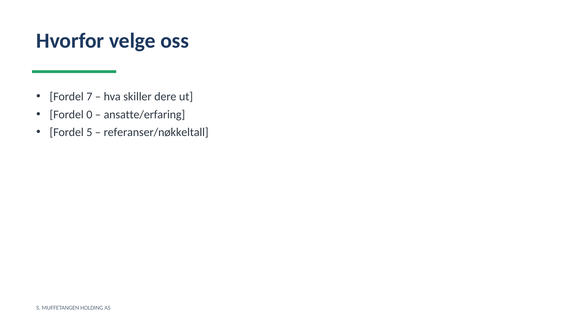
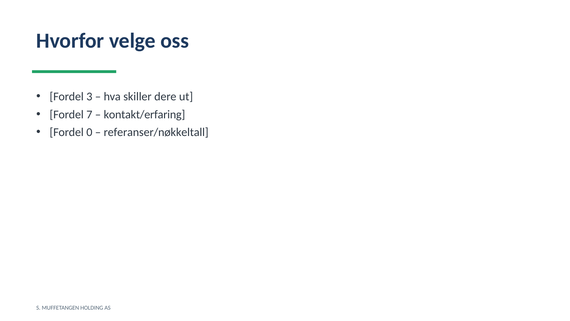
7: 7 -> 3 (89, 97)
0: 0 -> 7 (89, 114)
ansatte/erfaring: ansatte/erfaring -> kontakt/erfaring (144, 114)
5: 5 -> 0 (89, 132)
